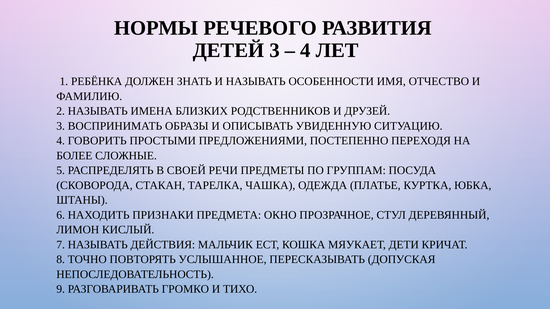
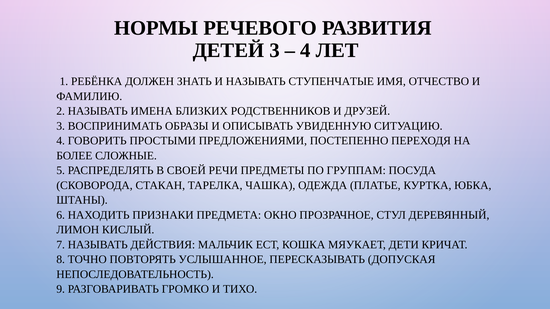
ОСОБЕННОСТИ: ОСОБЕННОСТИ -> СТУПЕНЧАТЫЕ (331, 82)
